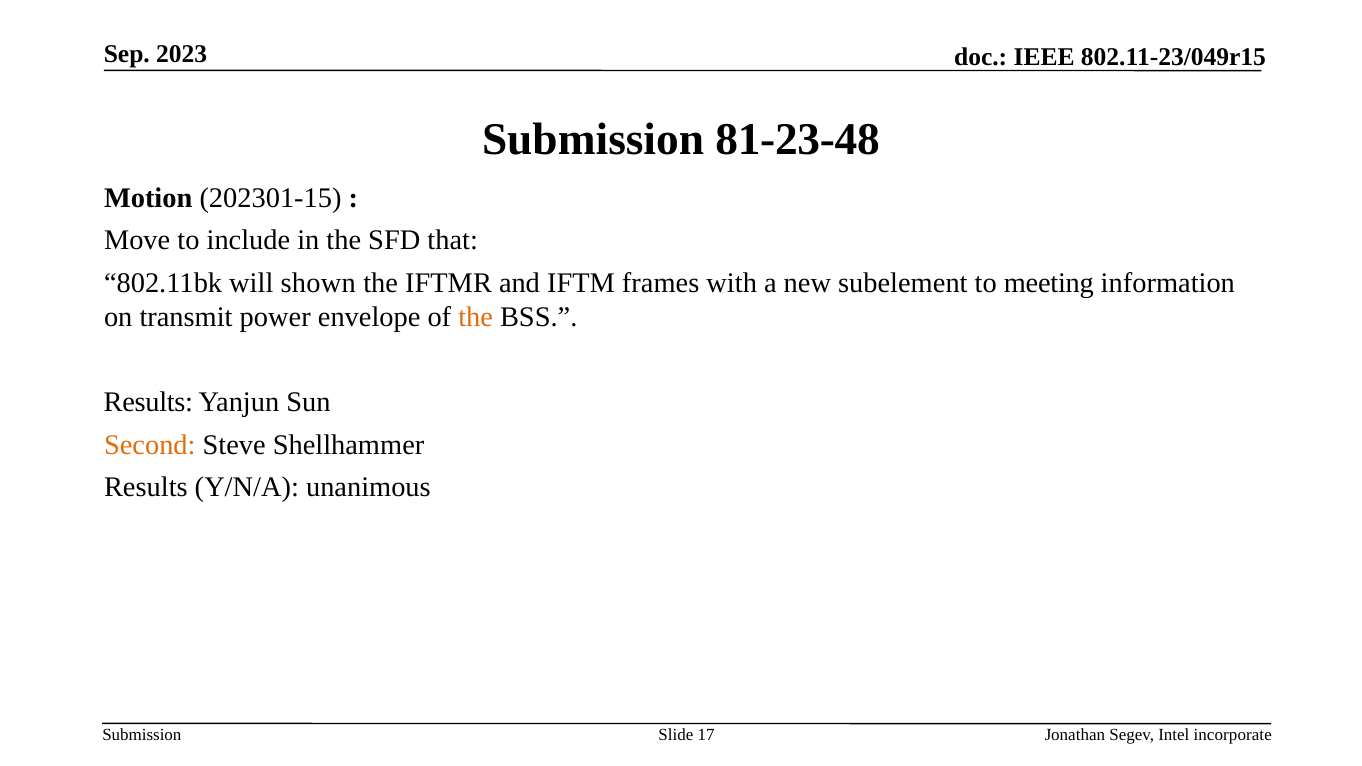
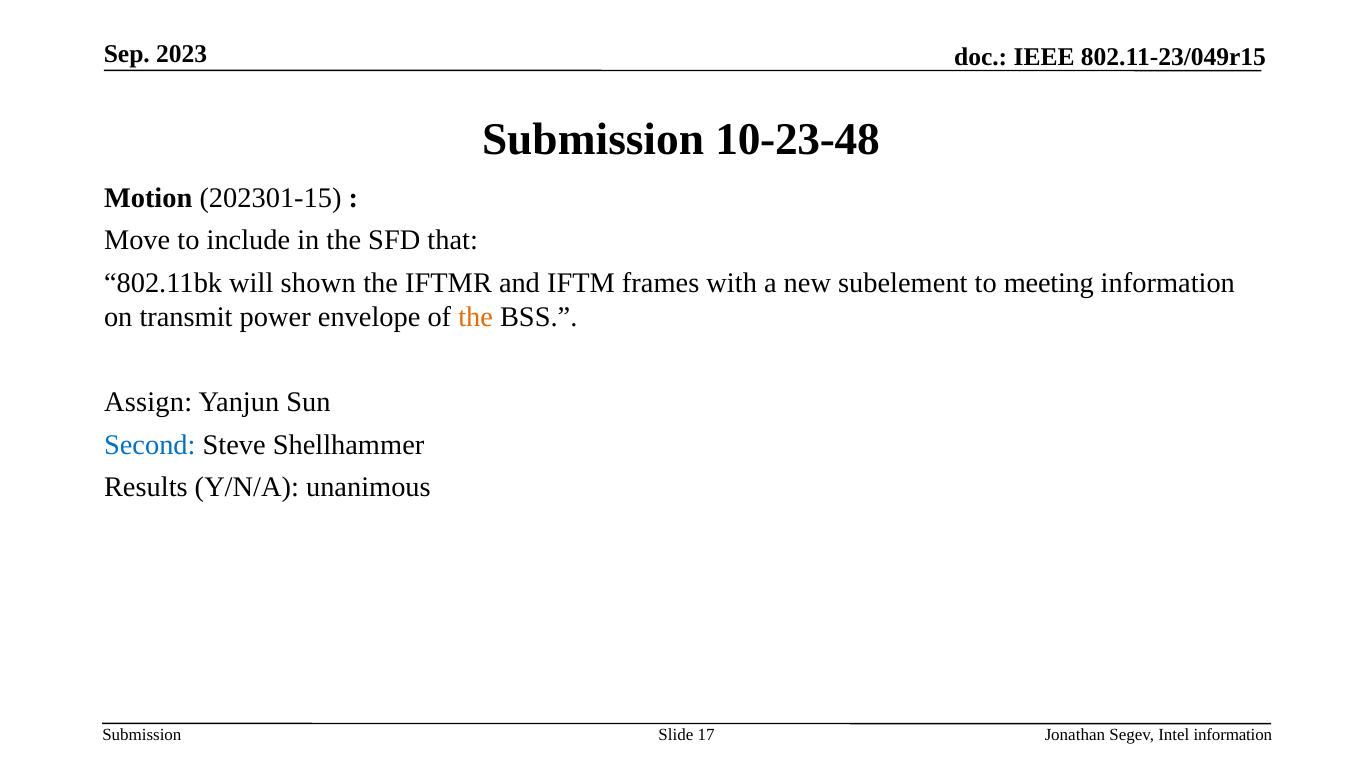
81-23-48: 81-23-48 -> 10-23-48 (798, 139)
Results: Results -> Assign (148, 402)
Second colour: orange -> blue (150, 445)
Intel incorporate: incorporate -> information (1233, 735)
